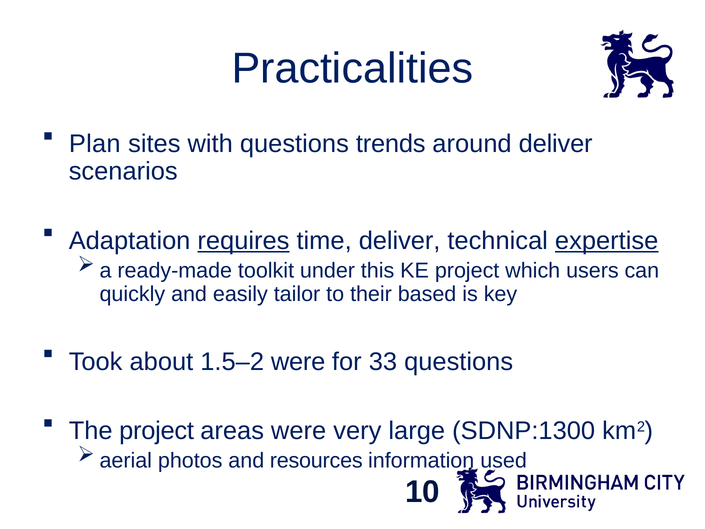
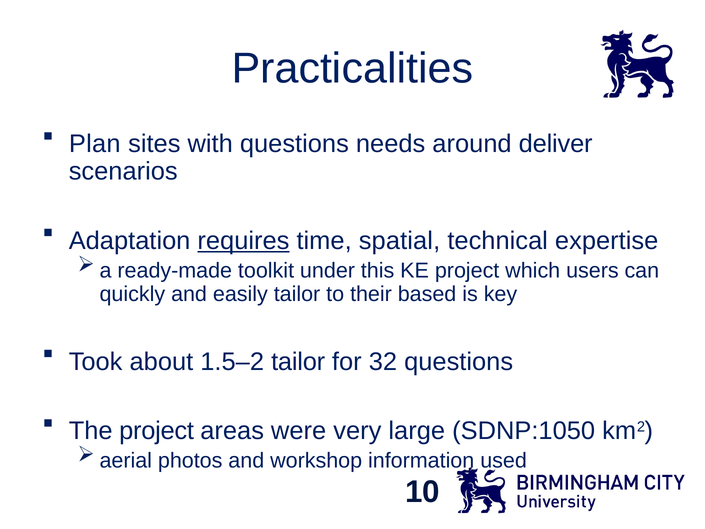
trends: trends -> needs (391, 144)
time deliver: deliver -> spatial (399, 241)
expertise underline: present -> none (607, 241)
1.5–2 were: were -> tailor (298, 361)
33: 33 -> 32 (383, 361)
SDNP:1300: SDNP:1300 -> SDNP:1050 (524, 431)
resources: resources -> workshop (316, 461)
